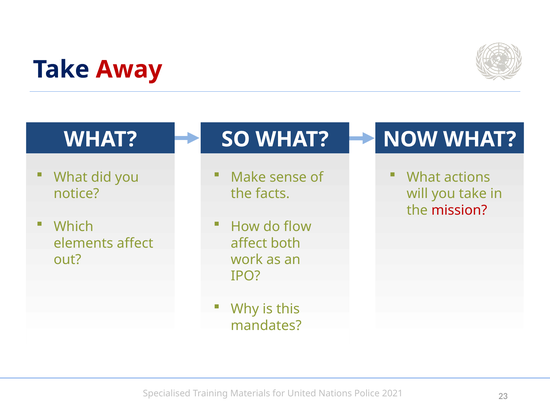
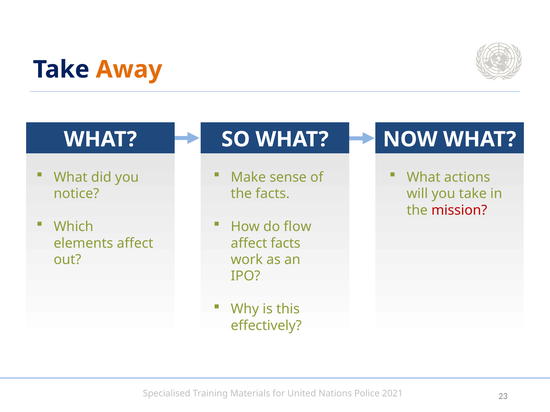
Away colour: red -> orange (129, 70)
affect both: both -> facts (286, 243)
mandates: mandates -> effectively (266, 326)
